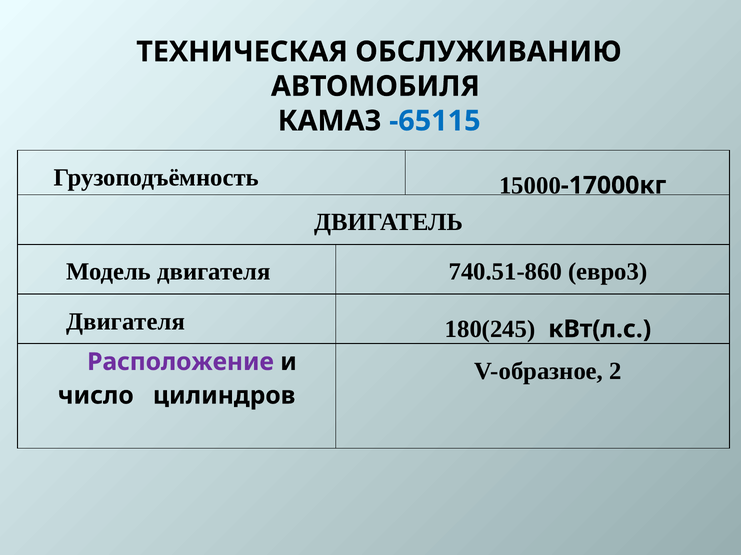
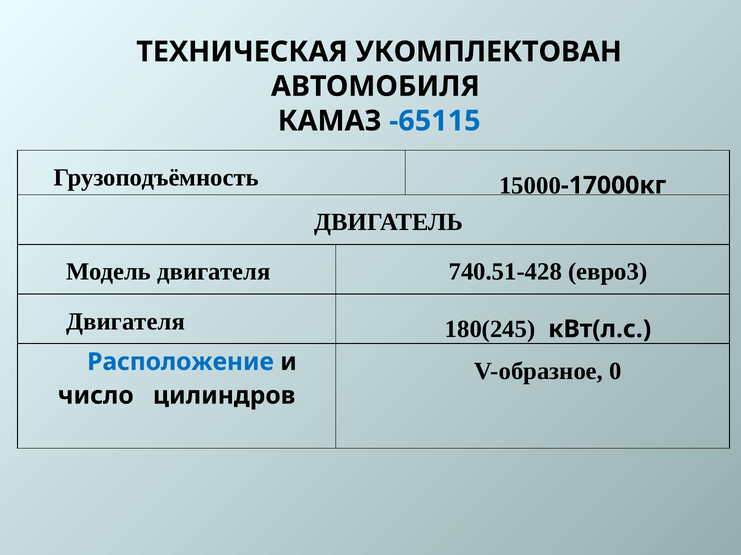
ОБСЛУЖИВАНИЮ: ОБСЛУЖИВАНИЮ -> УКОМПЛЕКТОВАН (489, 52)
740.51-860: 740.51-860 -> 740.51-428 (505, 272)
Расположение colour: purple -> blue (181, 362)
2: 2 -> 0 (615, 372)
